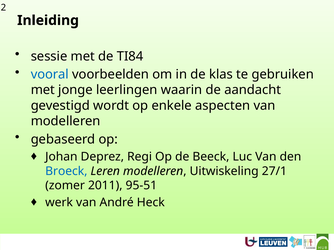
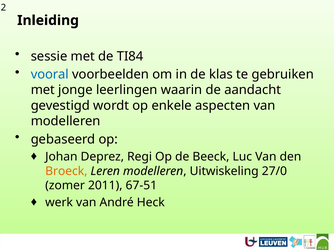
Broeck colour: blue -> orange (66, 171)
27/1: 27/1 -> 27/0 (274, 171)
95-51: 95-51 -> 67-51 (141, 186)
